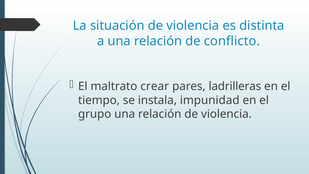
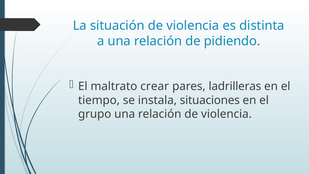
conflicto: conflicto -> pidiendo (232, 41)
impunidad: impunidad -> situaciones (210, 100)
